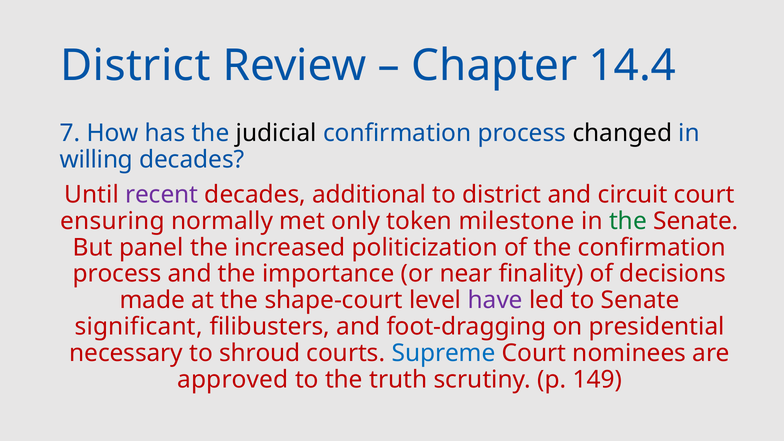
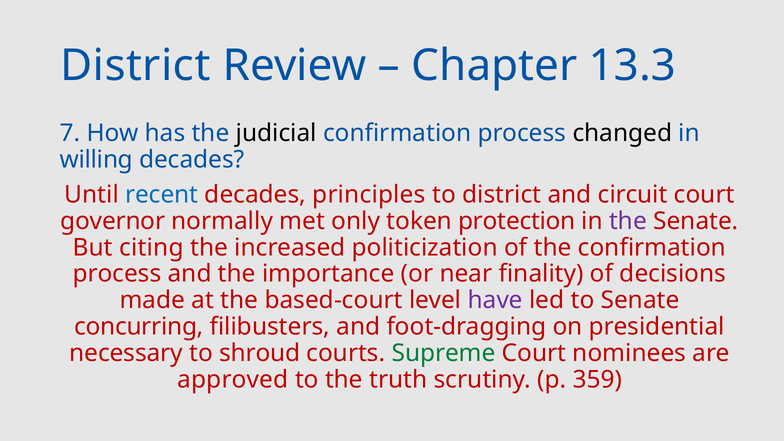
14.4: 14.4 -> 13.3 (633, 66)
recent colour: purple -> blue (162, 194)
additional: additional -> principles (369, 194)
ensuring: ensuring -> governor (113, 221)
milestone: milestone -> protection (517, 221)
the colour: green -> purple (628, 221)
panel: panel -> citing (151, 247)
shape-court: shape-court -> based-court (334, 300)
significant: significant -> concurring (139, 327)
Supreme colour: blue -> green (444, 353)
149: 149 -> 359 (597, 380)
